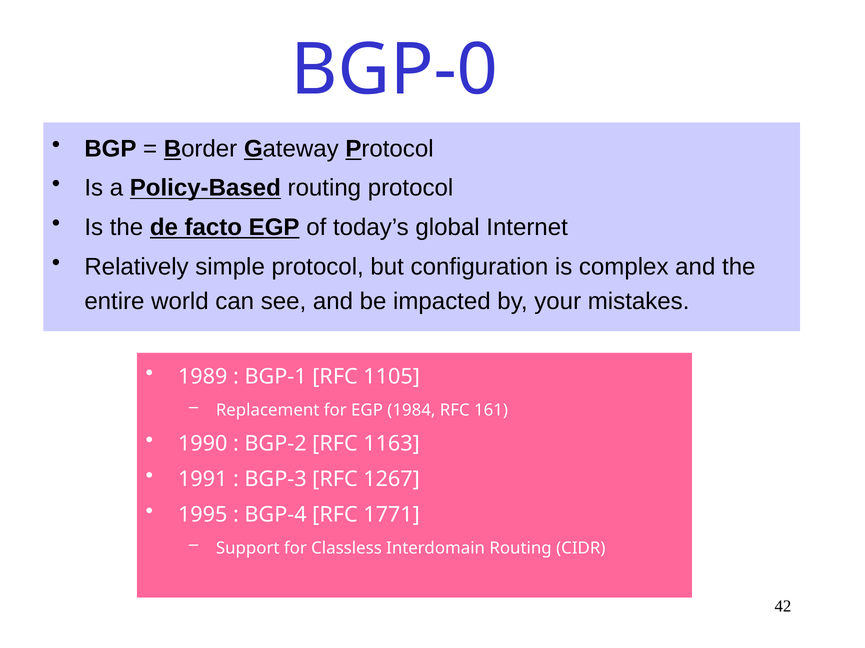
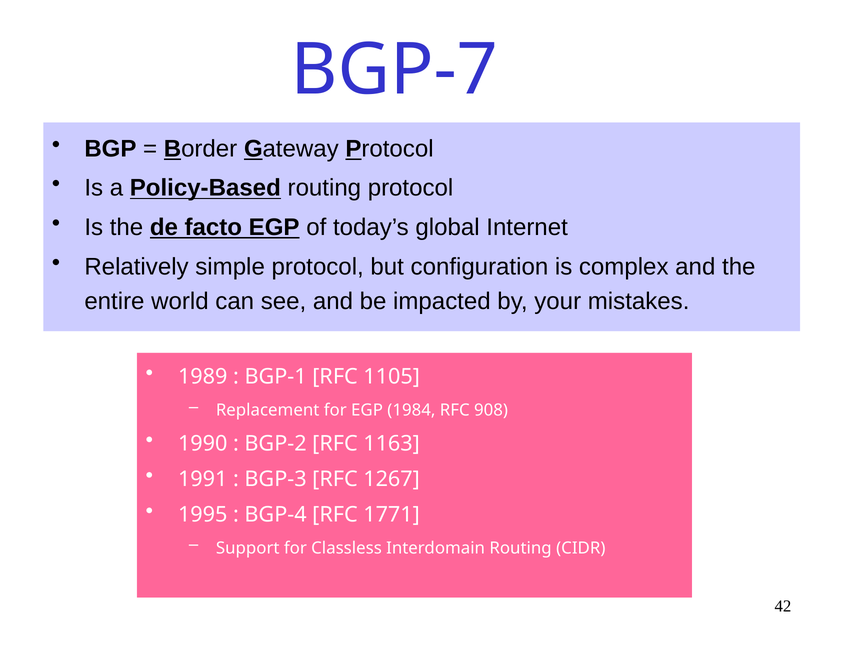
BGP-0: BGP-0 -> BGP-7 (395, 70)
161: 161 -> 908 (491, 411)
